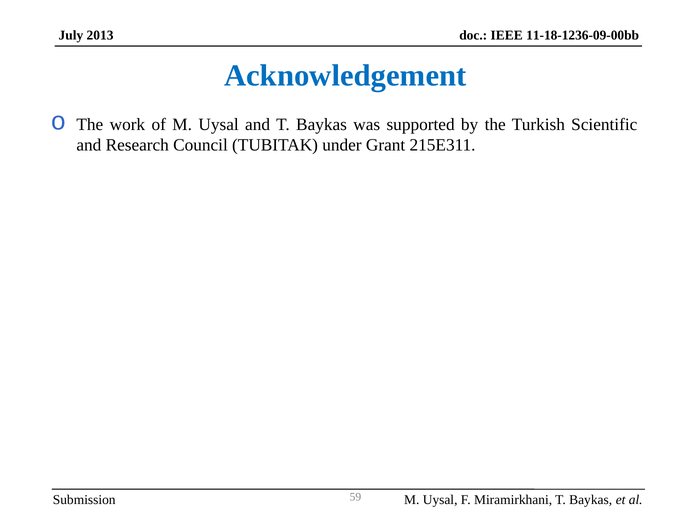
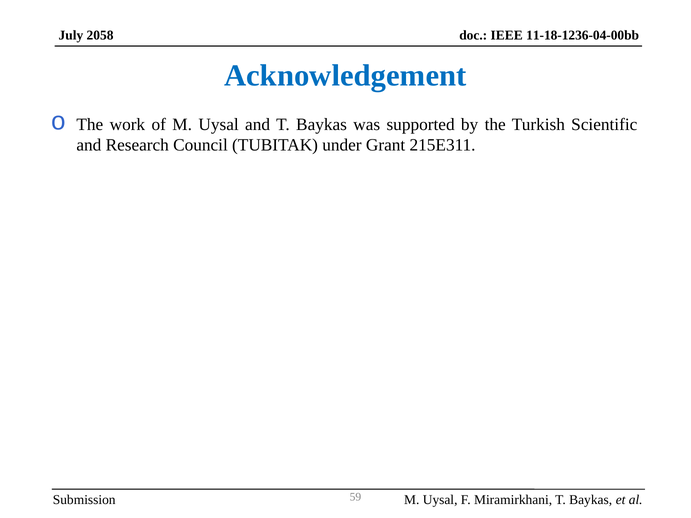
2013: 2013 -> 2058 (100, 35)
11-18-1236-09-00bb: 11-18-1236-09-00bb -> 11-18-1236-04-00bb (583, 35)
